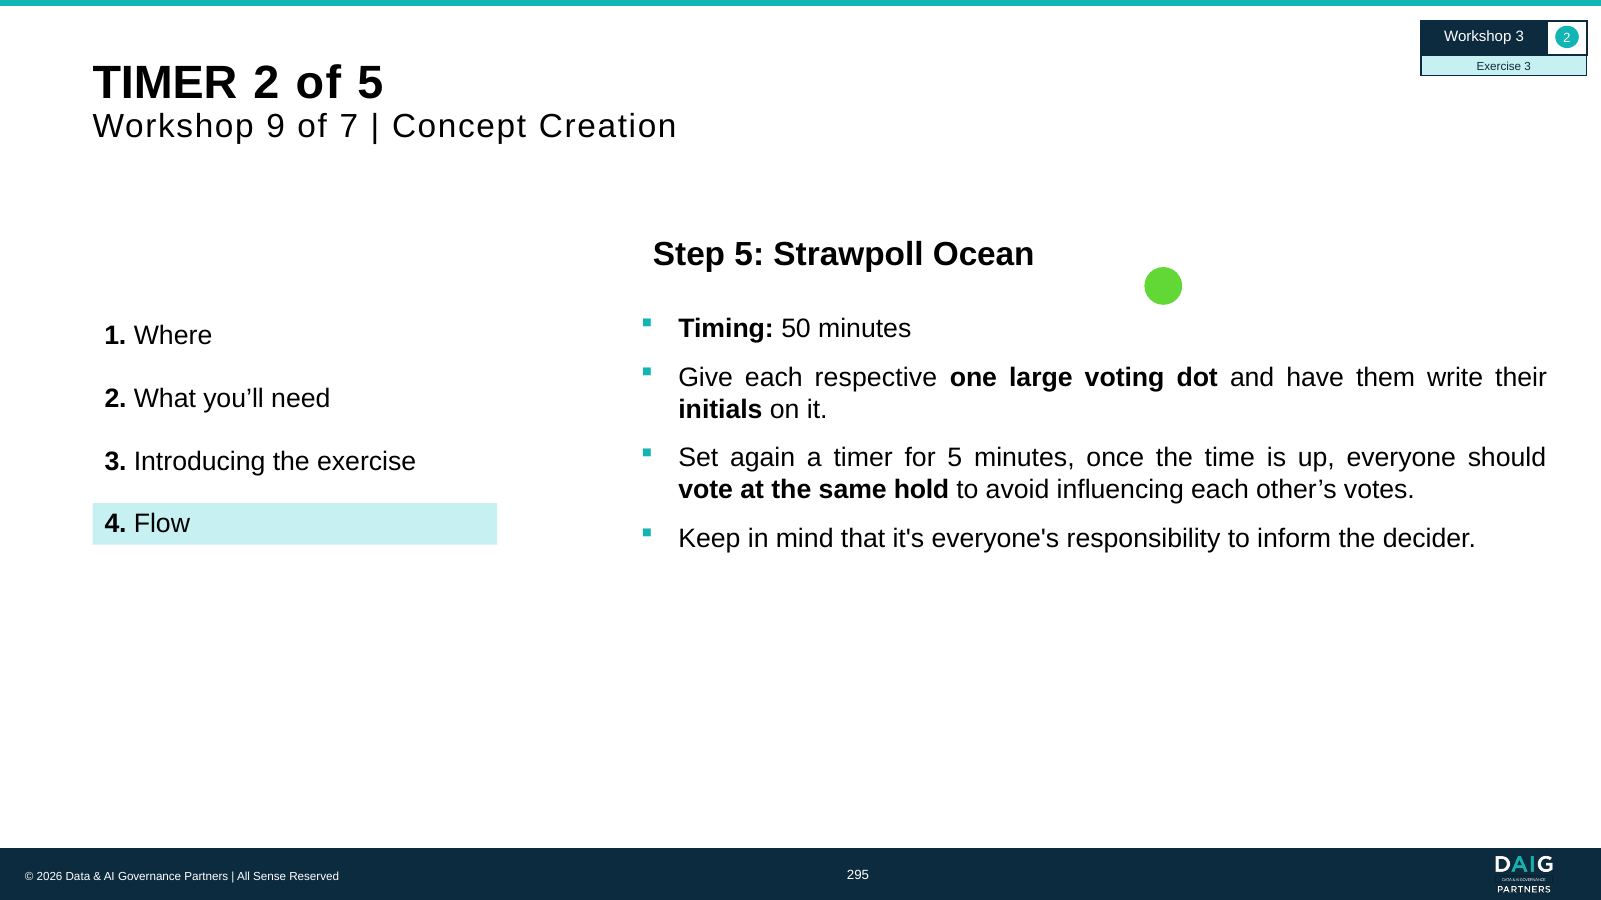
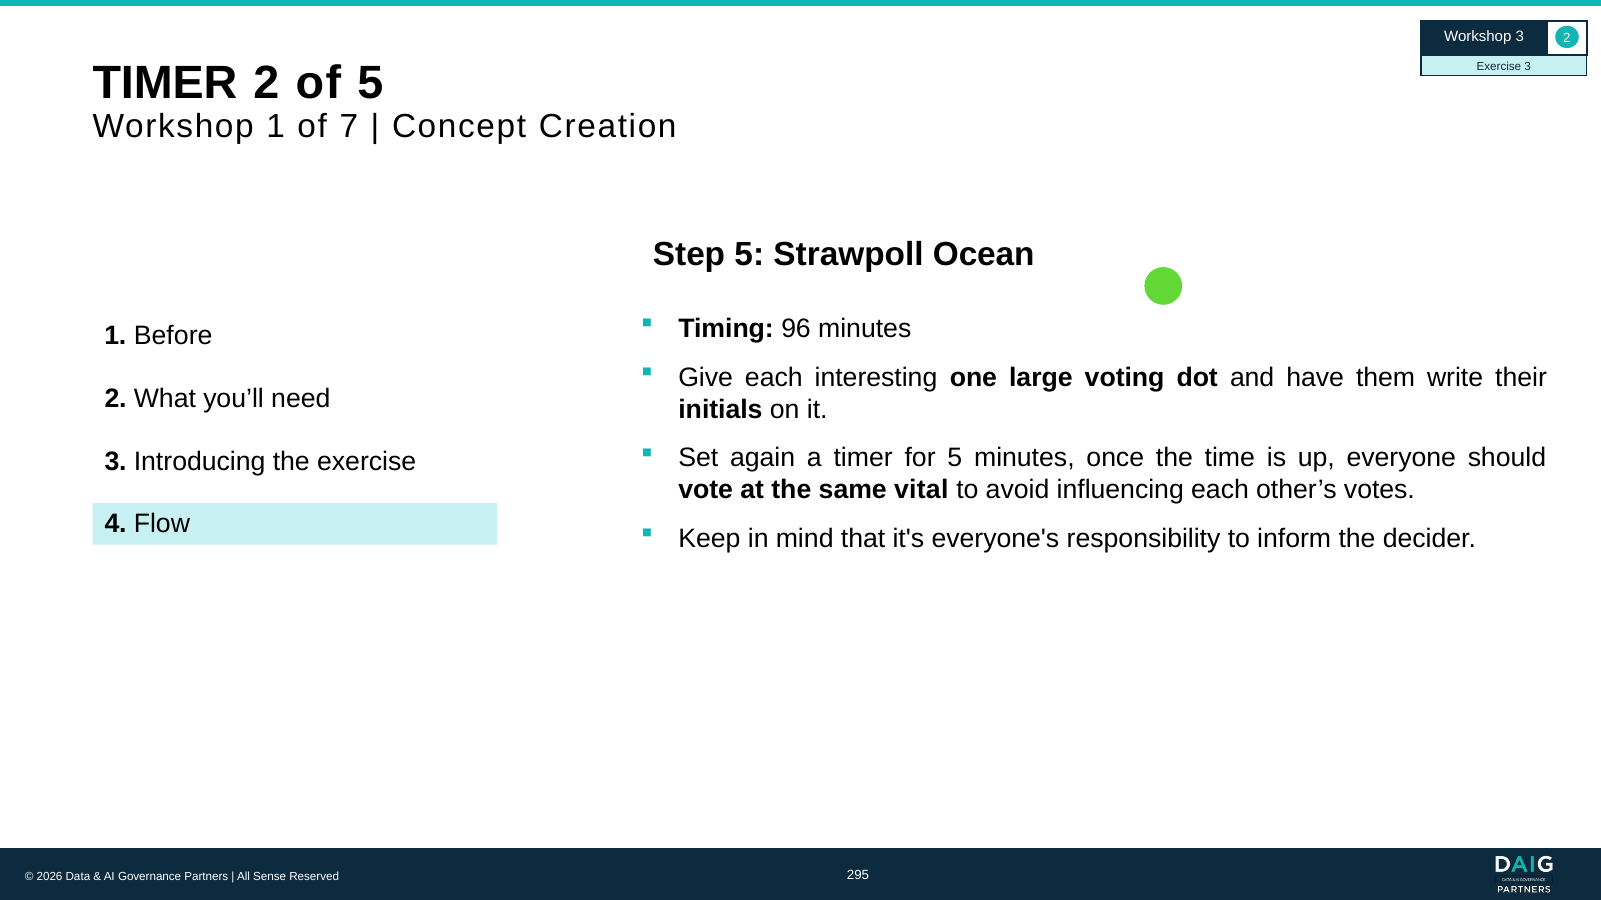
Workshop 9: 9 -> 1 (276, 126)
50: 50 -> 96 (796, 329)
Where: Where -> Before (173, 336)
respective: respective -> interesting (876, 377)
hold: hold -> vital (921, 490)
